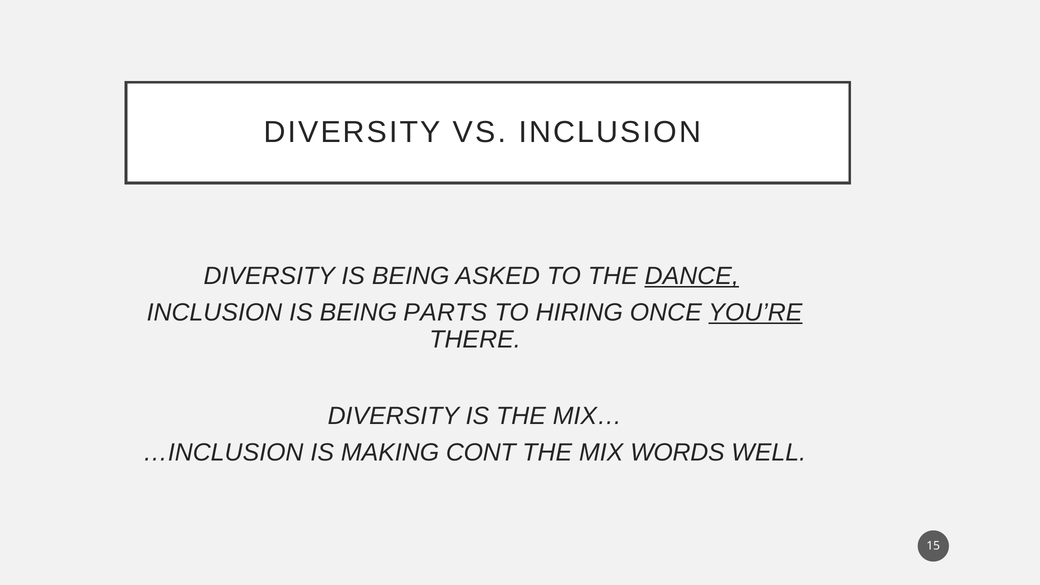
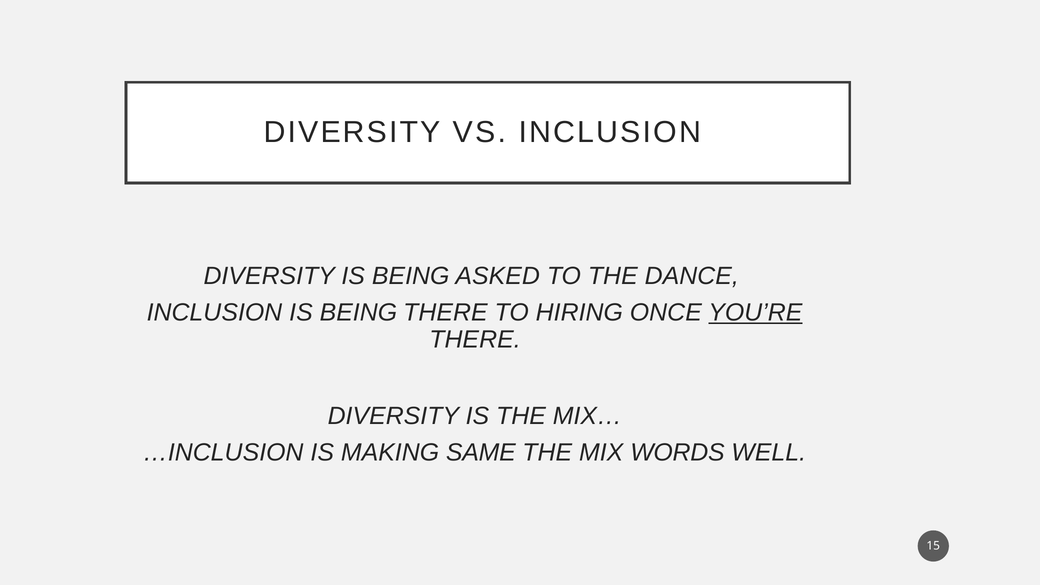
DANCE underline: present -> none (692, 276)
BEING PARTS: PARTS -> THERE (445, 313)
CONT: CONT -> SAME (481, 453)
